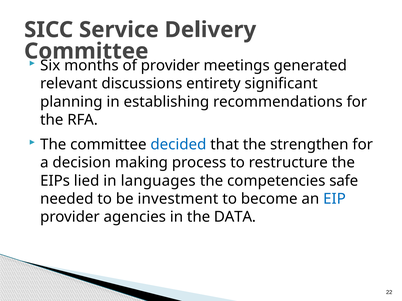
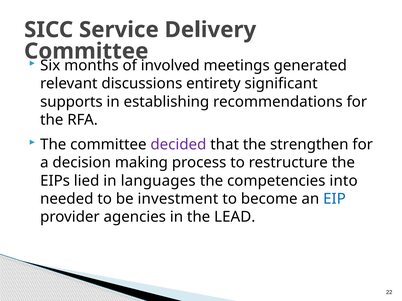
provider: provider -> involved (170, 66)
planning: planning -> supports (71, 102)
decided colour: blue -> purple (178, 145)
safe: safe -> into (344, 181)
DATA: DATA -> LEAD (235, 217)
